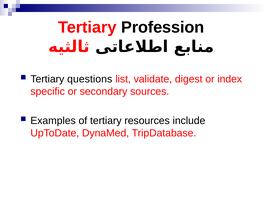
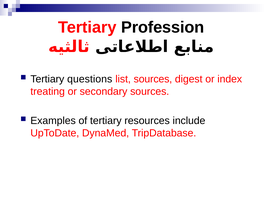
list validate: validate -> sources (153, 79)
specific: specific -> treating (48, 91)
